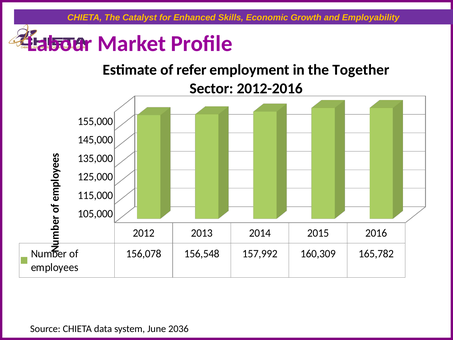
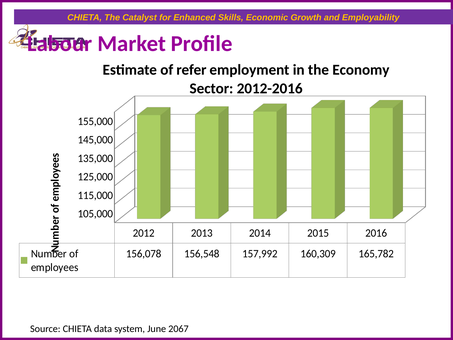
Together: Together -> Economy (361, 70)
2036: 2036 -> 2067 (178, 329)
